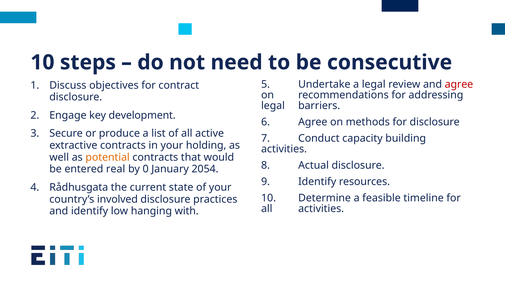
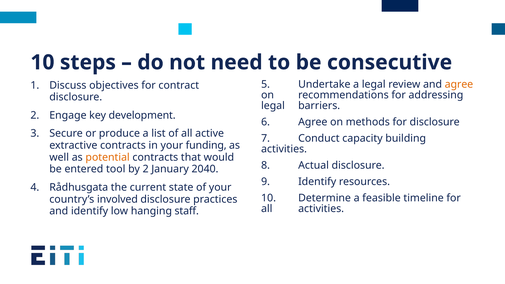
agree colour: red -> orange (459, 84)
holding: holding -> funding (206, 145)
real: real -> tool (116, 169)
by 0: 0 -> 2 (146, 169)
2054: 2054 -> 2040 (205, 169)
with: with -> staff (187, 211)
